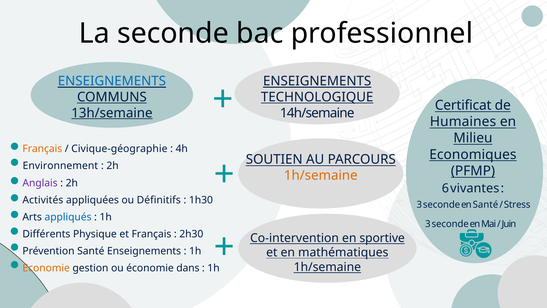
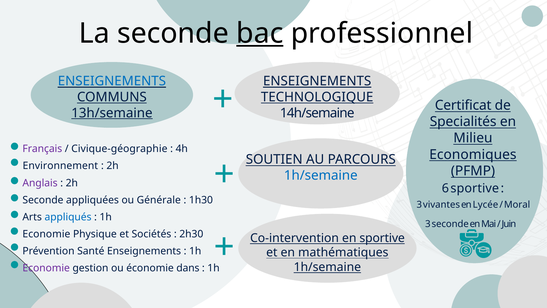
bac underline: none -> present (260, 33)
Humaines: Humaines -> Specialités (463, 122)
Français colour: orange -> purple (42, 149)
1h/semaine colour: orange -> blue (321, 175)
6 vivantes: vivantes -> sportive (475, 188)
Activités: Activités -> Seconde (43, 200)
Définitifs: Définitifs -> Générale (159, 200)
seconde: seconde -> vivantes (441, 204)
en Santé: Santé -> Lycée (485, 204)
Stress: Stress -> Moral (517, 204)
Différents: Différents -> Economie (46, 234)
et Français: Français -> Sociétés (151, 234)
Economie colour: orange -> purple (46, 268)
